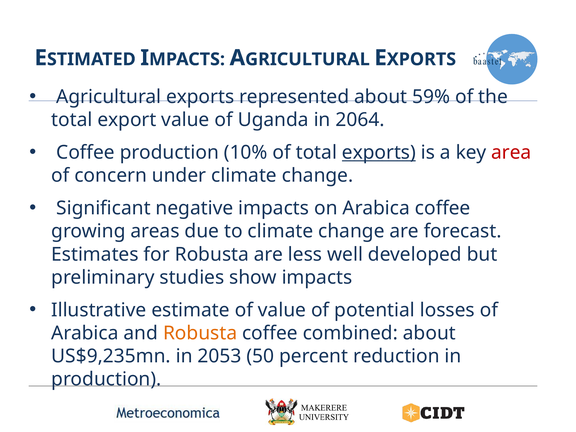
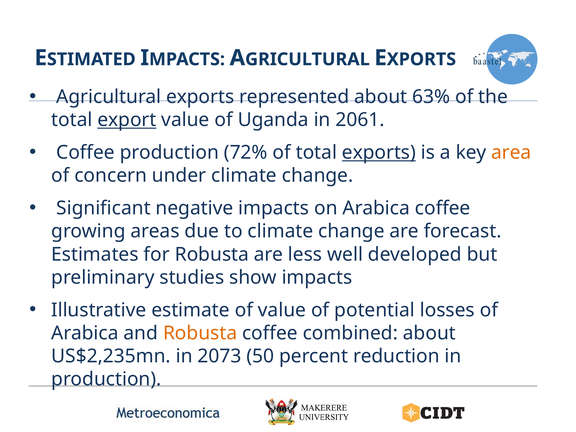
59%: 59% -> 63% (431, 97)
export underline: none -> present (127, 120)
2064: 2064 -> 2061 (360, 120)
10%: 10% -> 72% (246, 153)
area colour: red -> orange (511, 153)
US$9,235mn: US$9,235mn -> US$2,235mn (111, 356)
2053: 2053 -> 2073 (219, 356)
